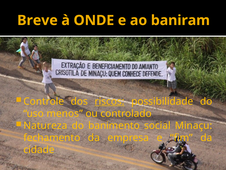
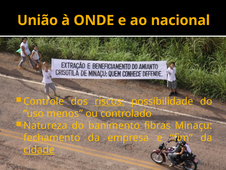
Breve: Breve -> União (38, 20)
baniram: baniram -> nacional (180, 20)
social: social -> fibras (157, 125)
cidade underline: none -> present (39, 149)
